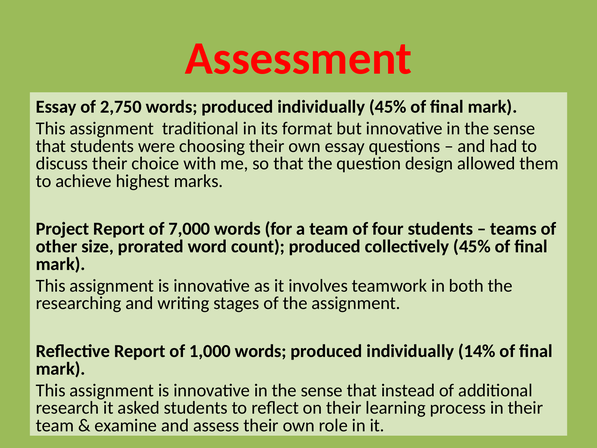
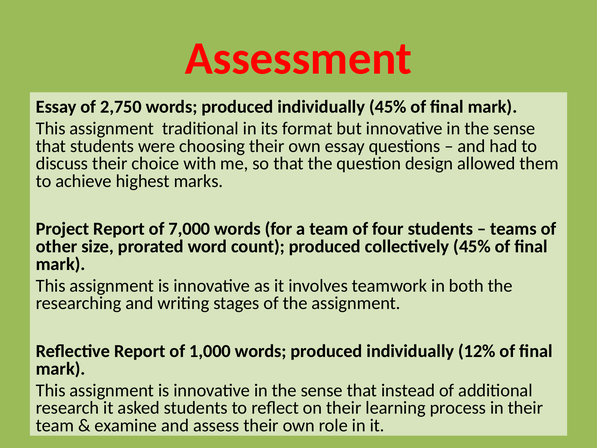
14%: 14% -> 12% (477, 351)
